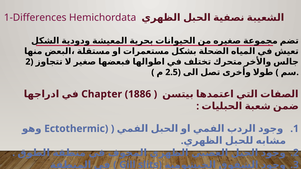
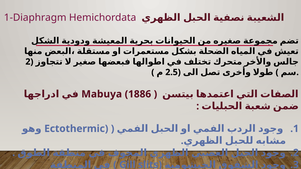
1-Differences: 1-Differences -> 1-Diaphragm (35, 17)
Chapter: Chapter -> Mabuya (102, 94)
